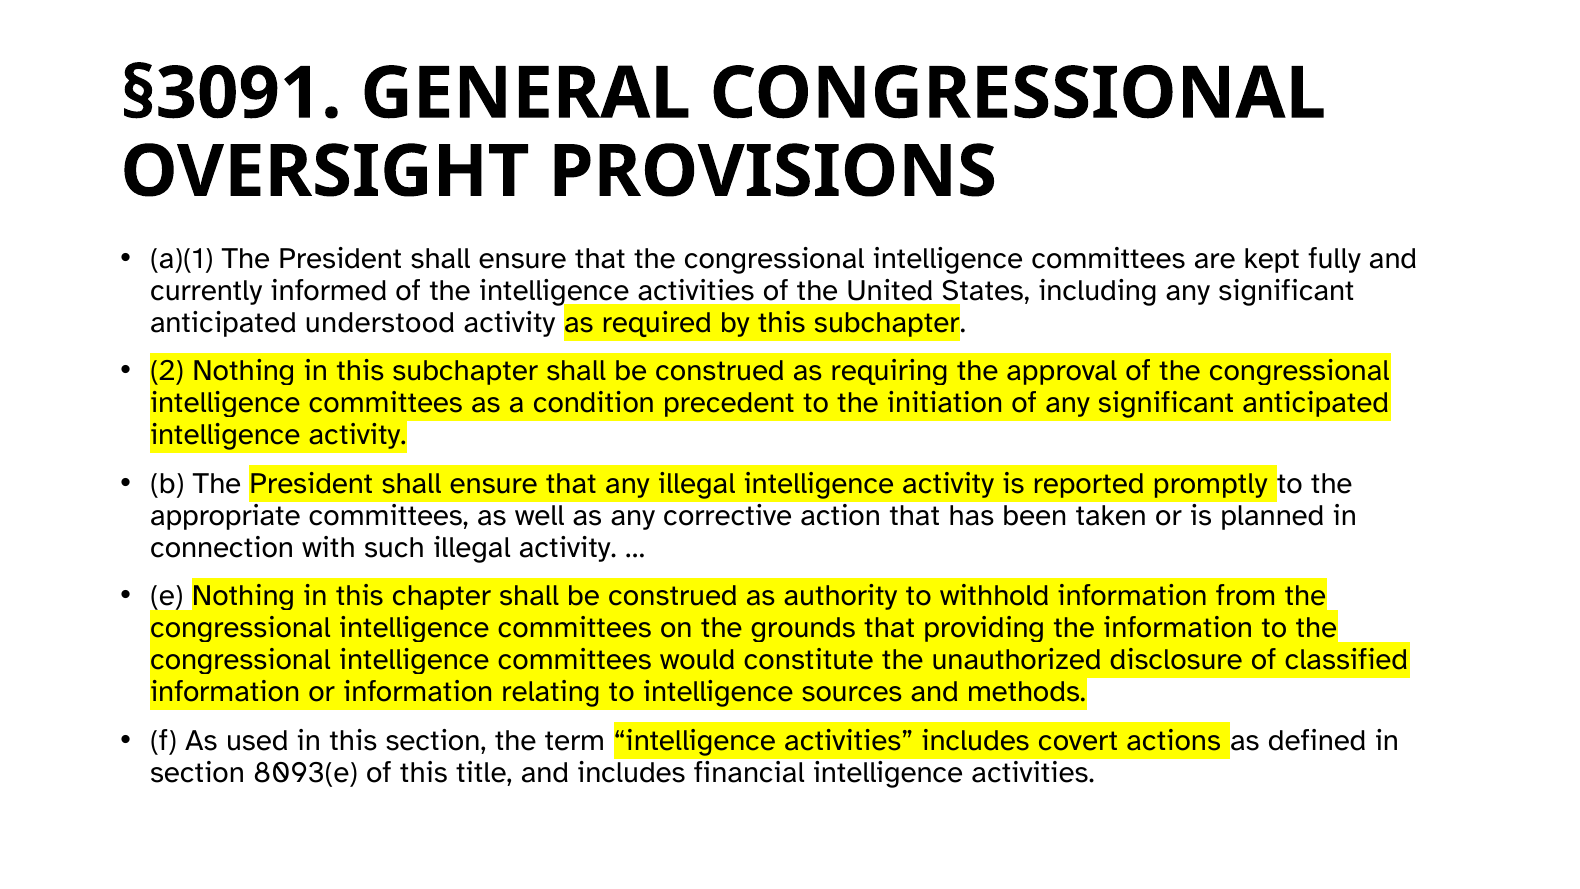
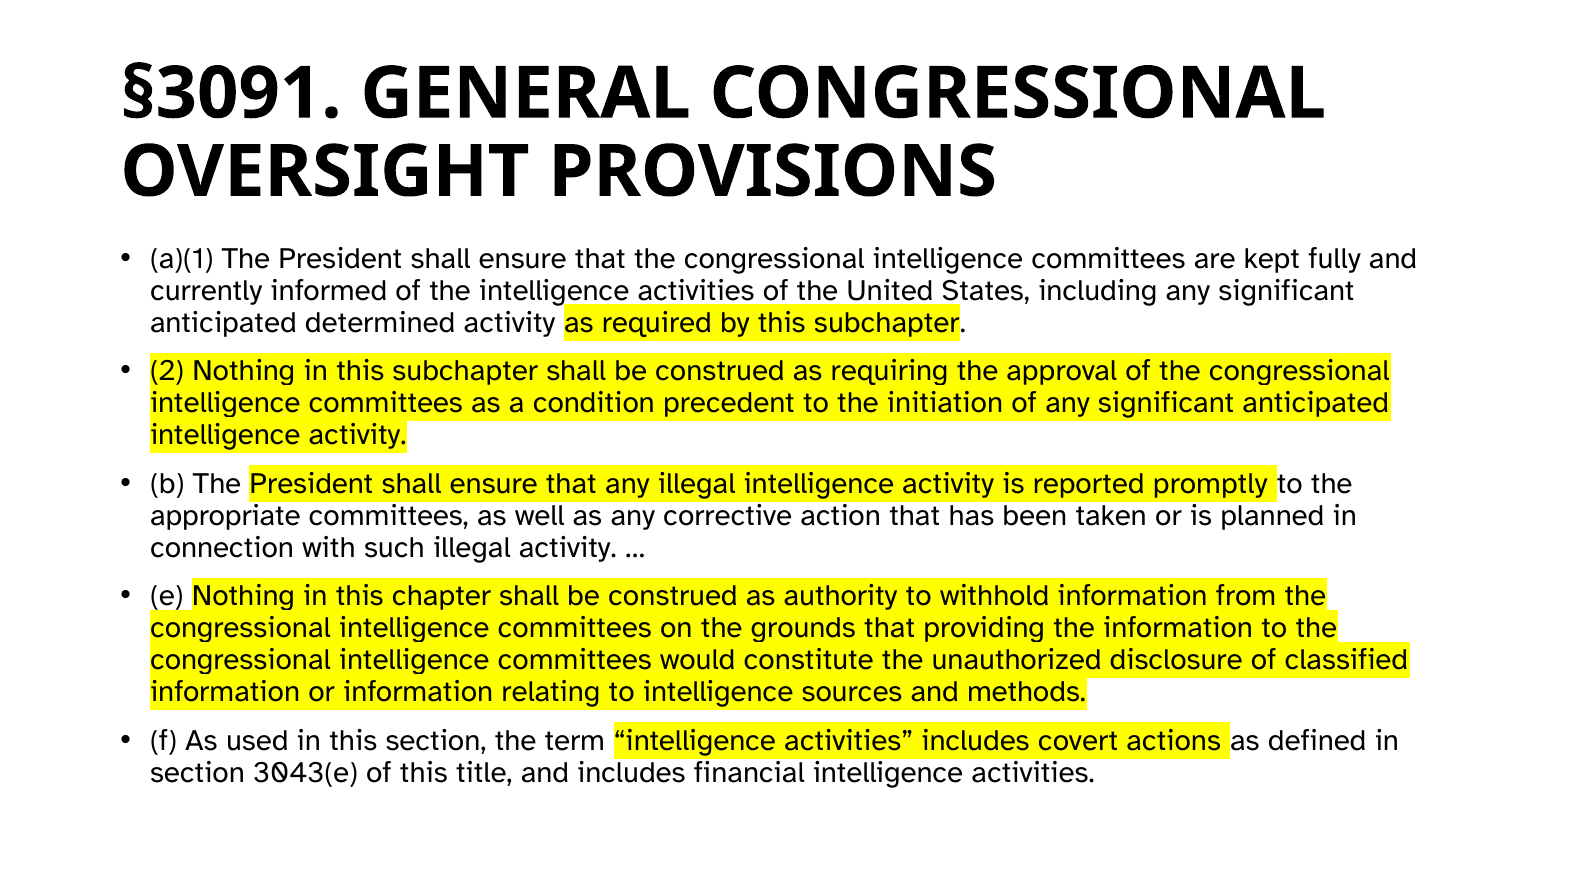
understood: understood -> determined (380, 322)
8093(e: 8093(e -> 3043(e (306, 772)
